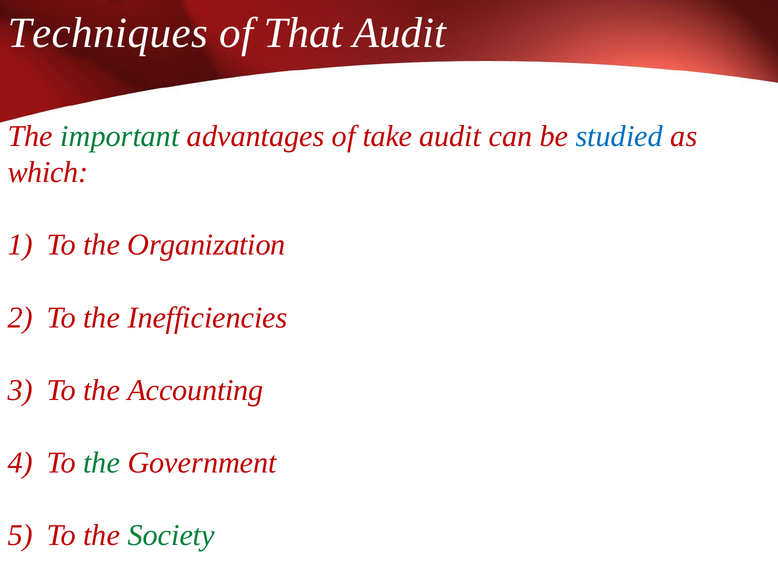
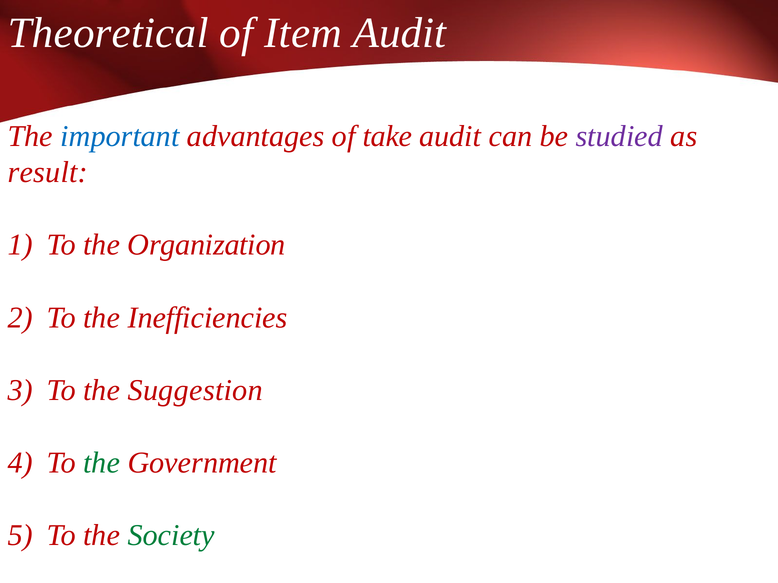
Techniques: Techniques -> Theoretical (108, 33)
That: That -> Item (303, 33)
important colour: green -> blue (120, 136)
studied colour: blue -> purple (619, 136)
which: which -> result (48, 173)
Accounting: Accounting -> Suggestion (195, 390)
